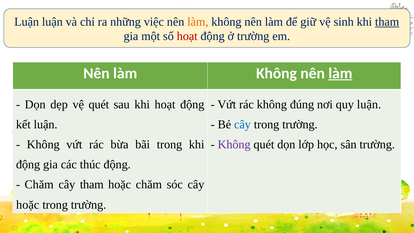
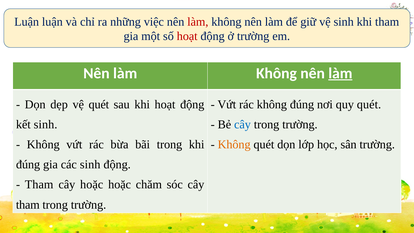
làm colour: orange -> red (198, 22)
tham underline: present -> none (387, 22)
quy luận: luận -> quét (369, 104)
kết luận: luận -> sinh (46, 124)
Không colour: purple -> orange (234, 144)
động: động -> đúng (28, 165)
các thúc: thúc -> sinh (90, 165)
Chăm: Chăm -> Tham (39, 185)
cây tham: tham -> hoặc (92, 185)
hoặc: hoặc -> tham (28, 205)
